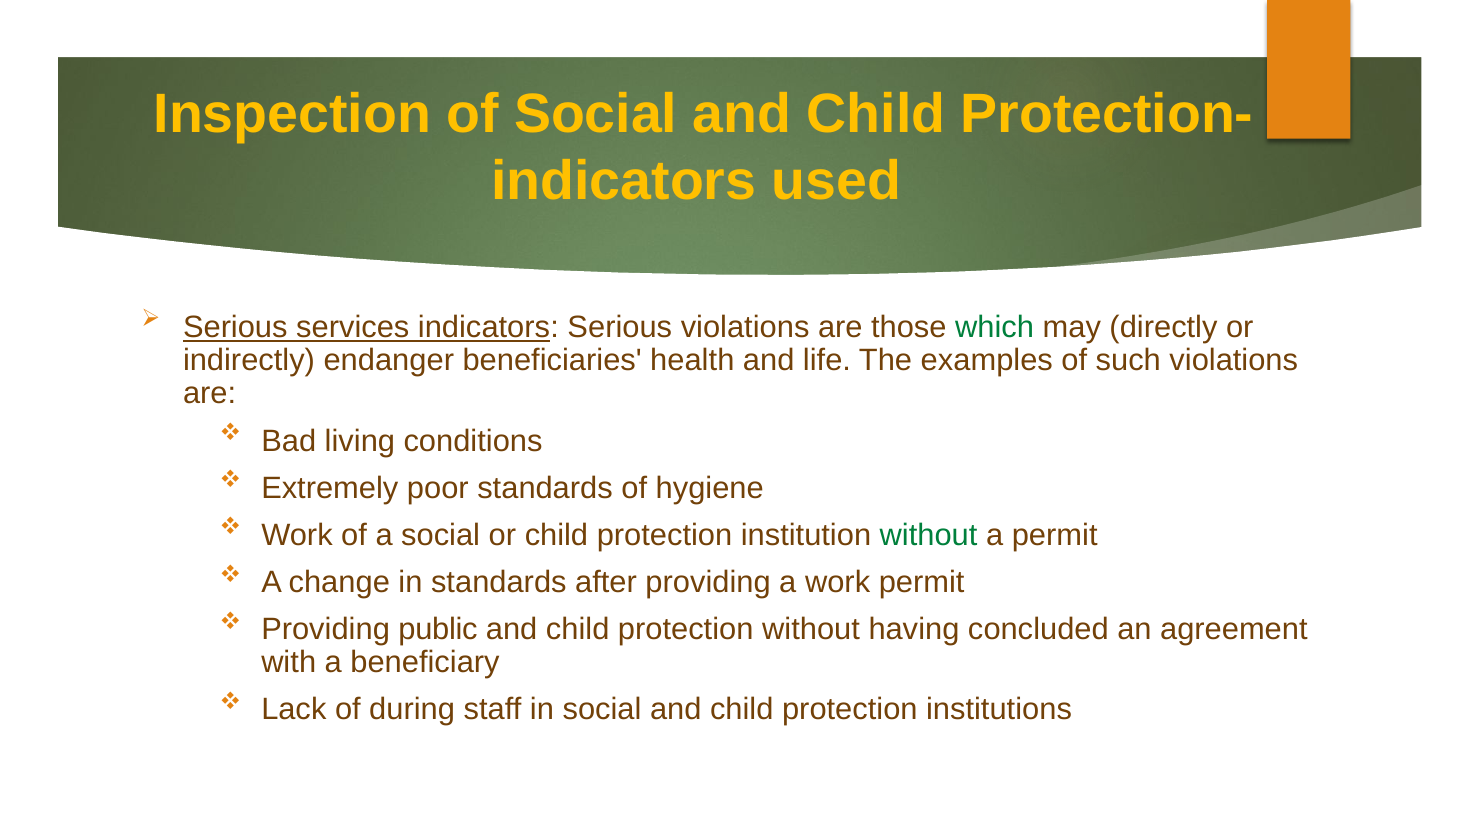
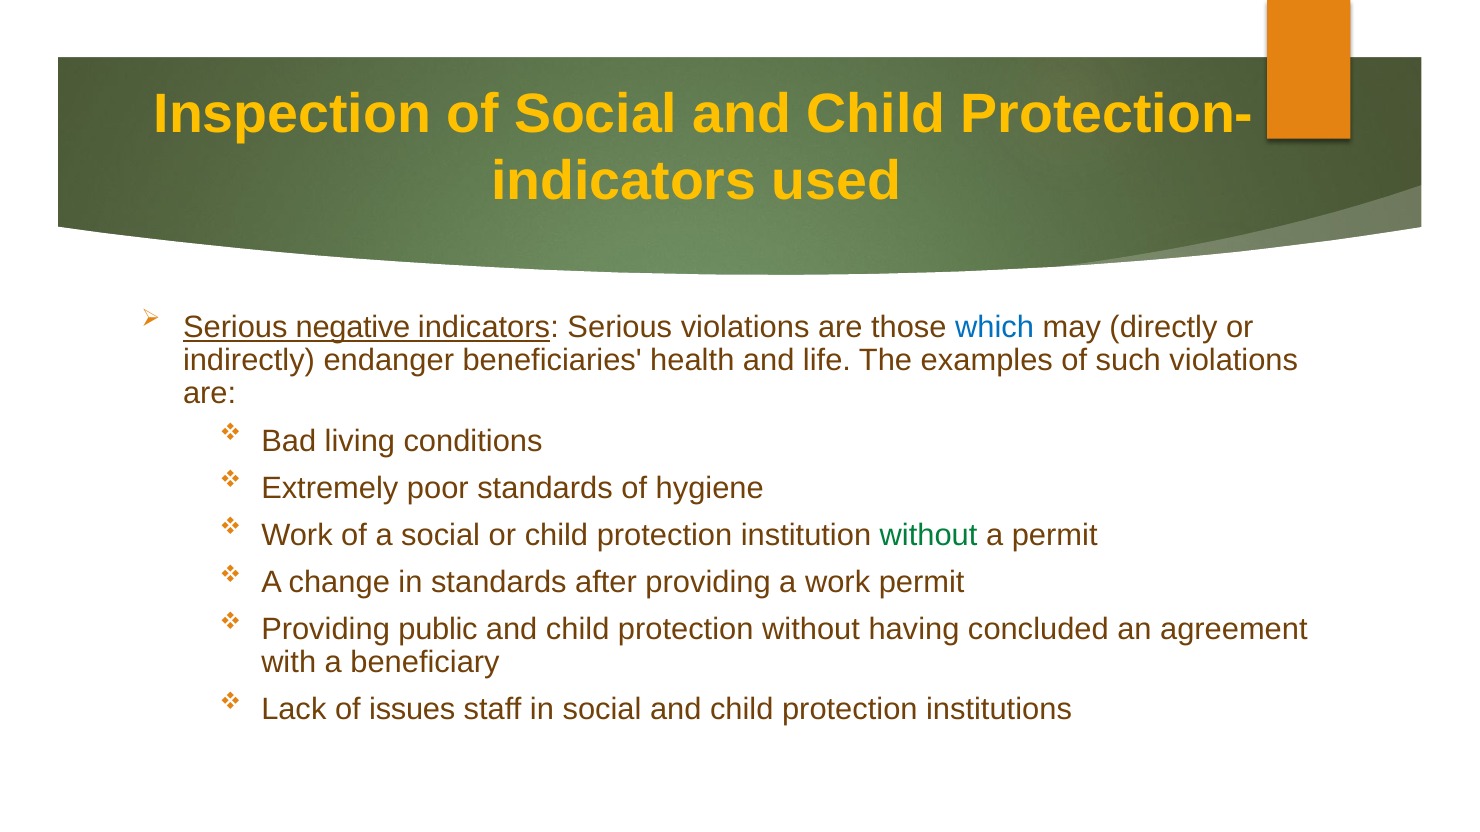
services: services -> negative (353, 327)
which colour: green -> blue (995, 327)
during: during -> issues (412, 710)
